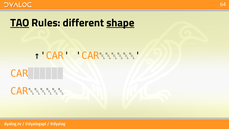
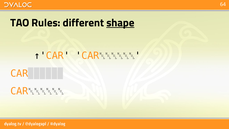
TAO underline: present -> none (20, 23)
